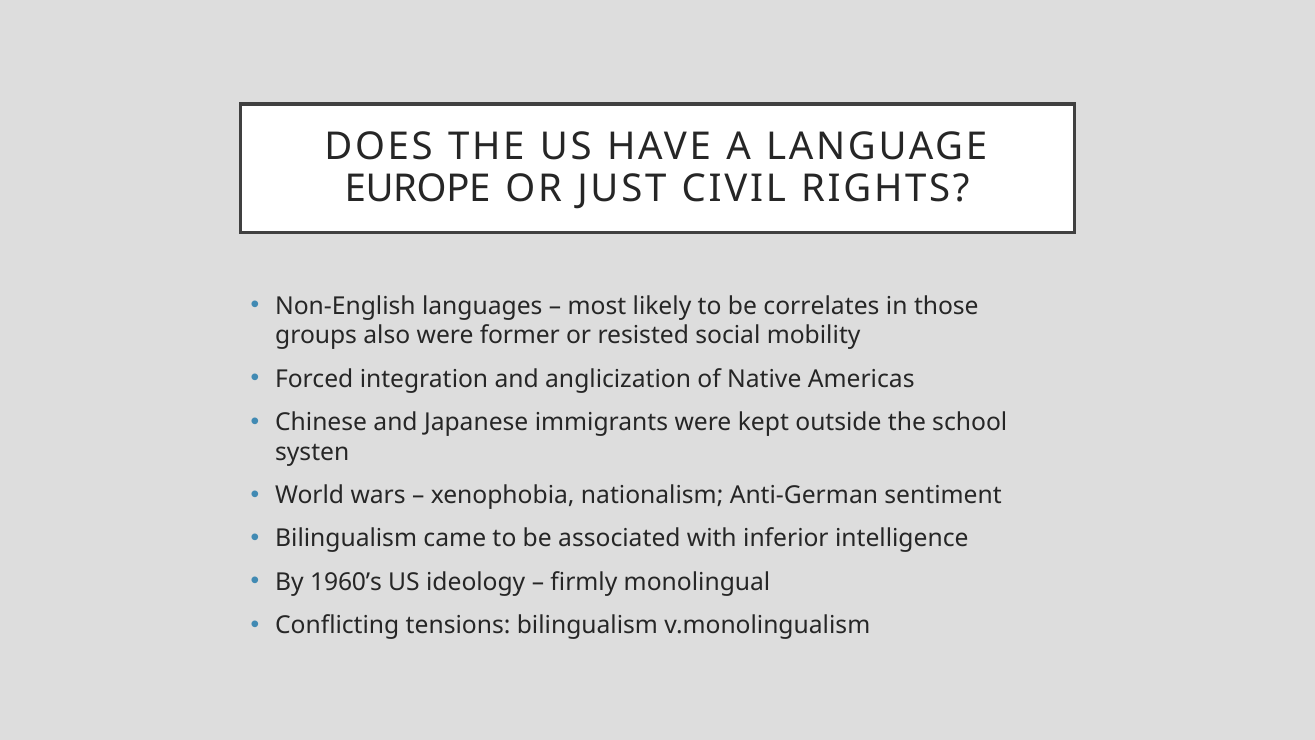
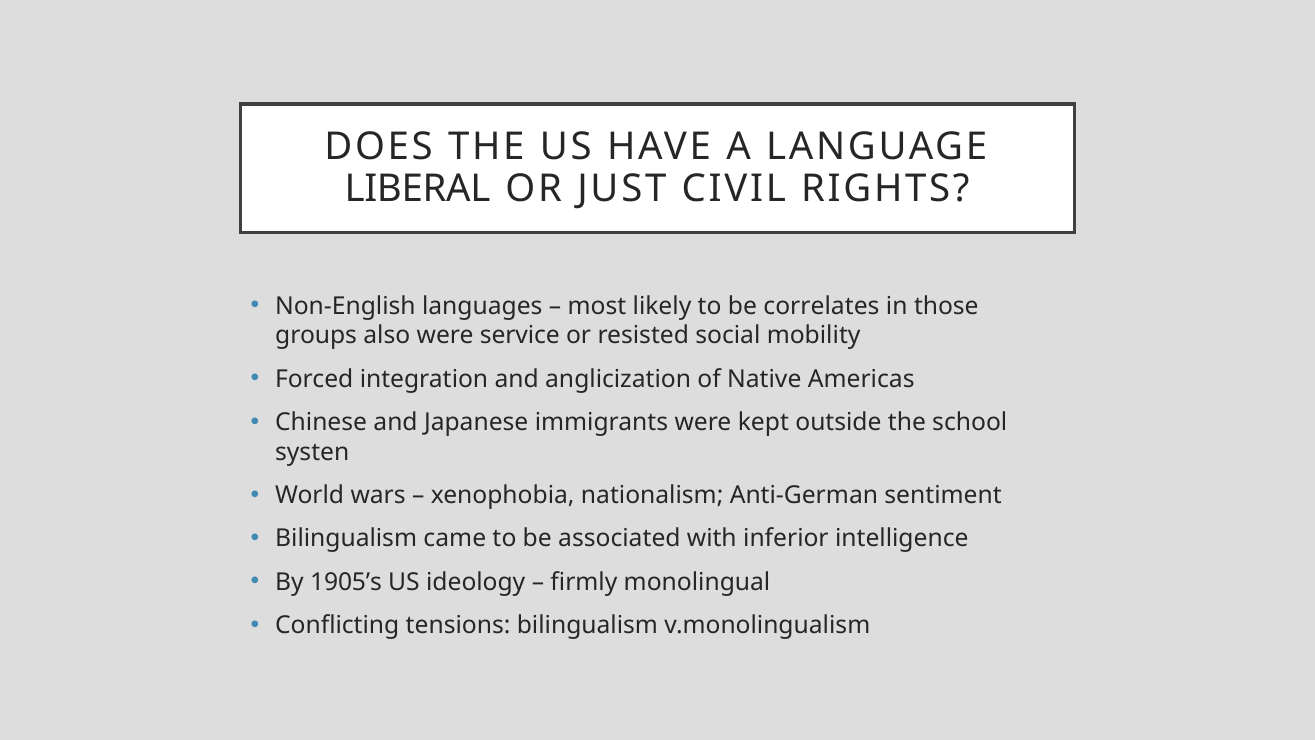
EUROPE: EUROPE -> LIBERAL (417, 189)
former: former -> service (520, 336)
1960’s: 1960’s -> 1905’s (346, 582)
